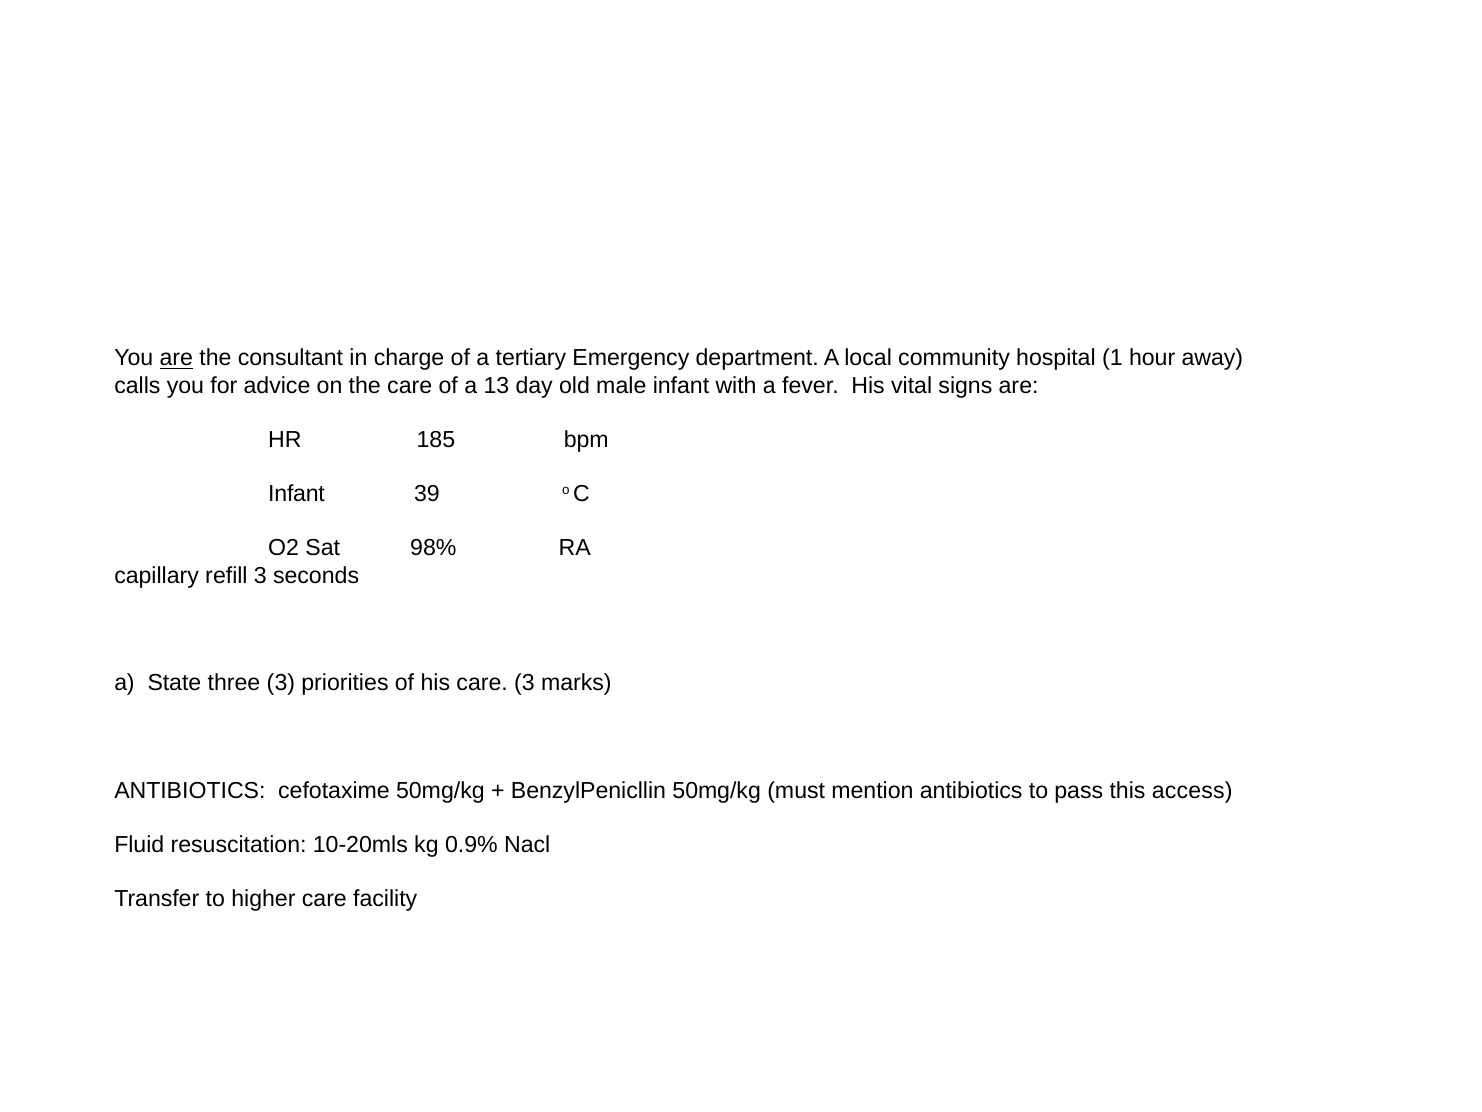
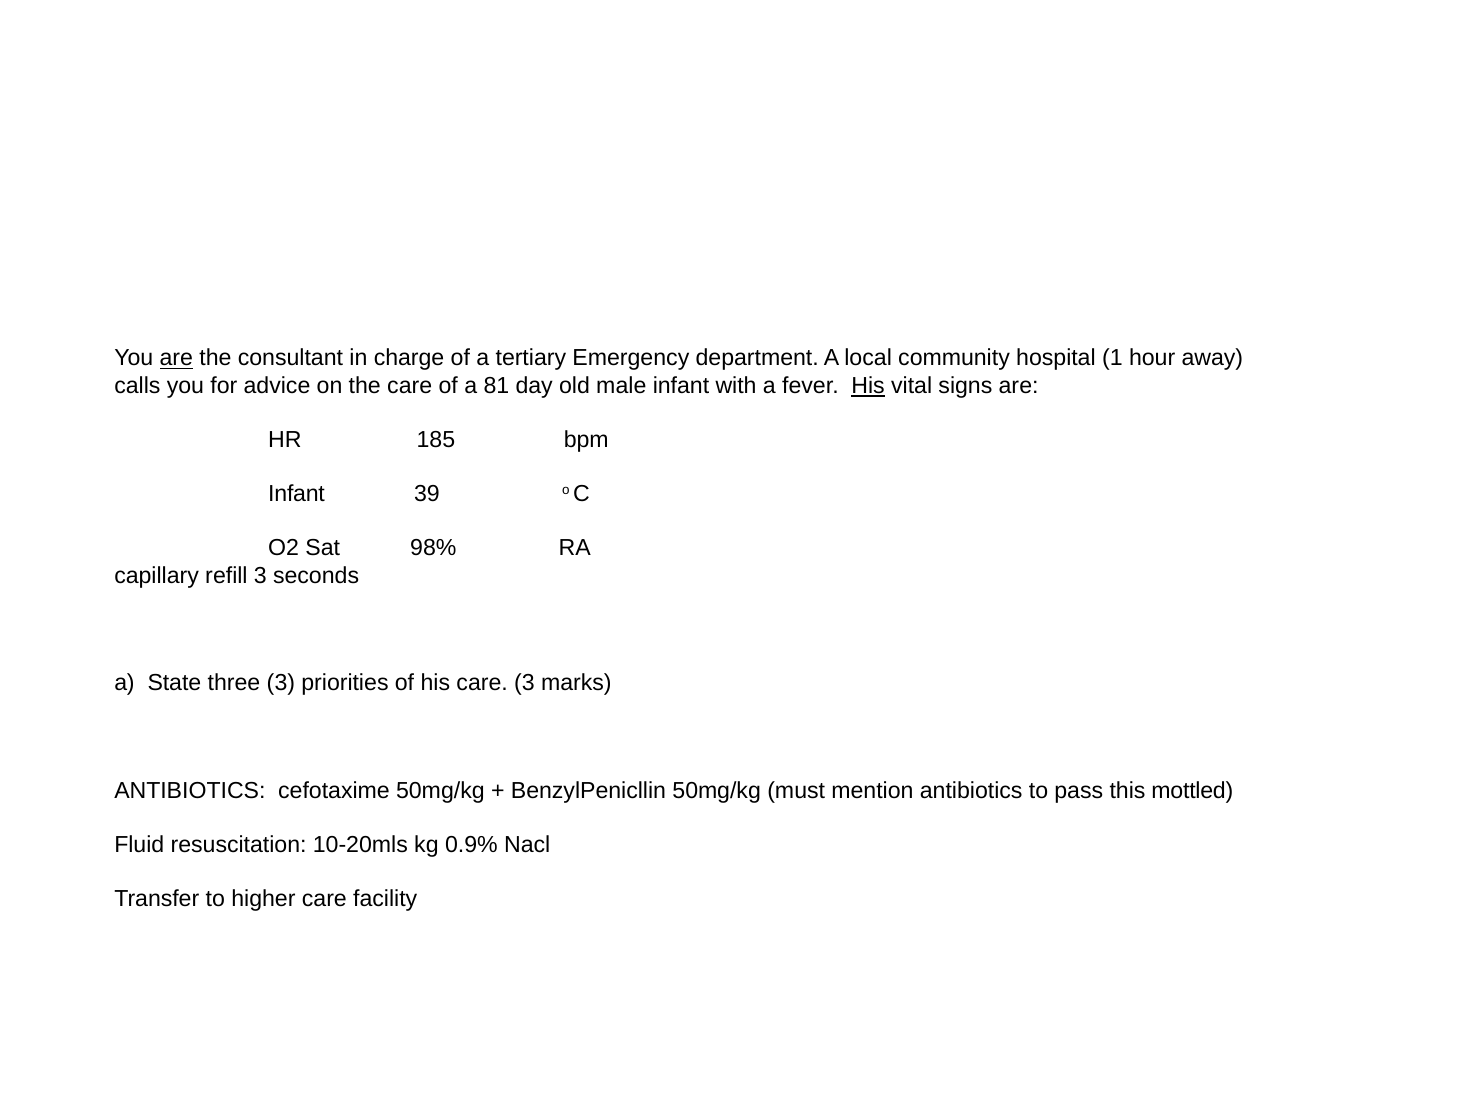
13: 13 -> 81 (496, 386)
His underline: none -> present (868, 386)
access: access -> mottled (1192, 790)
